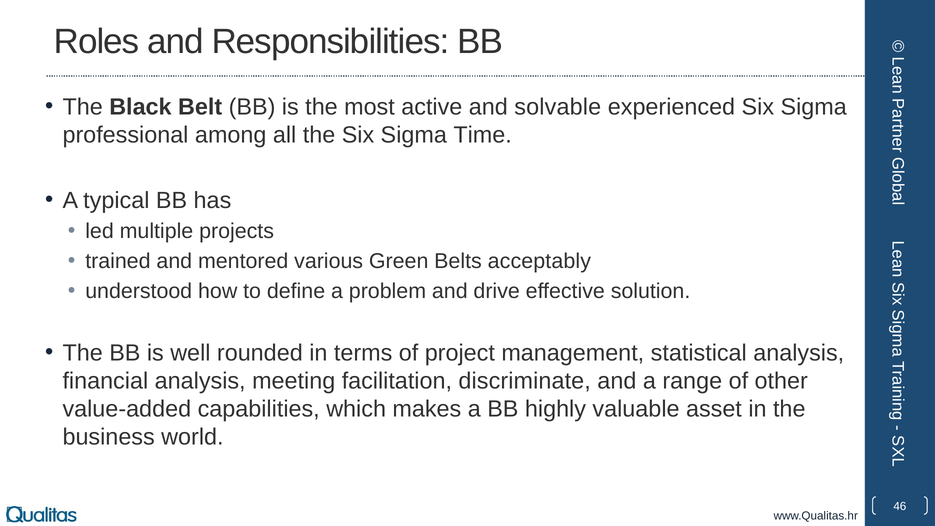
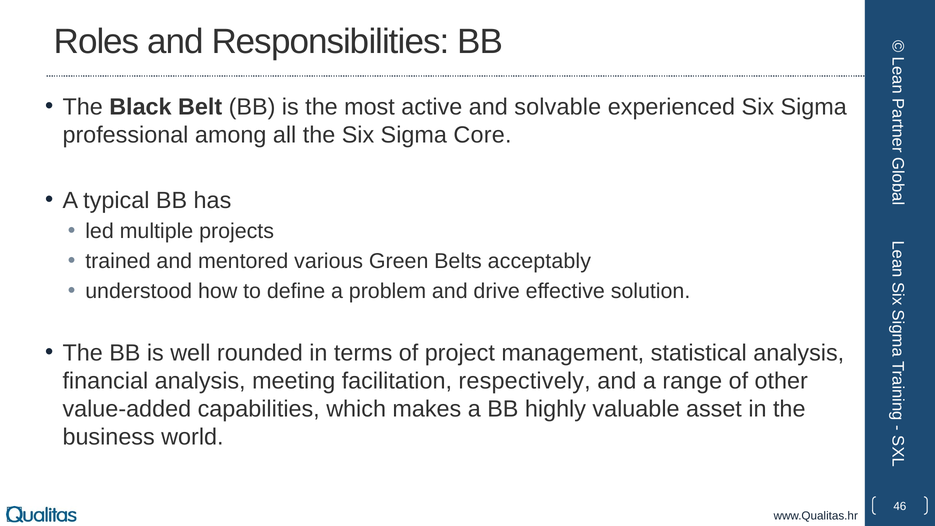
Time: Time -> Core (482, 135)
discriminate: discriminate -> respectively (525, 381)
